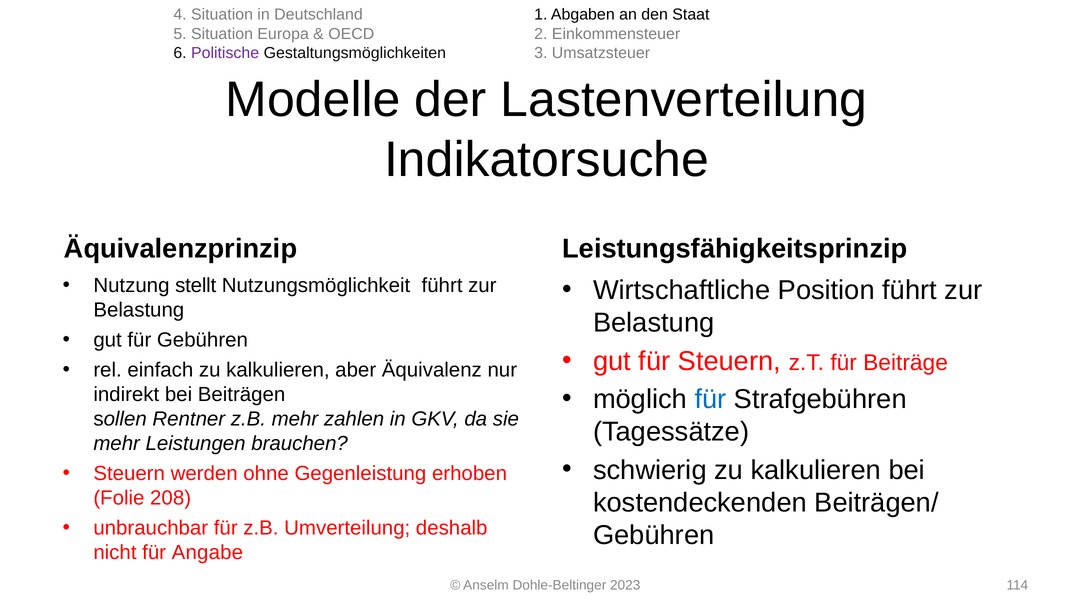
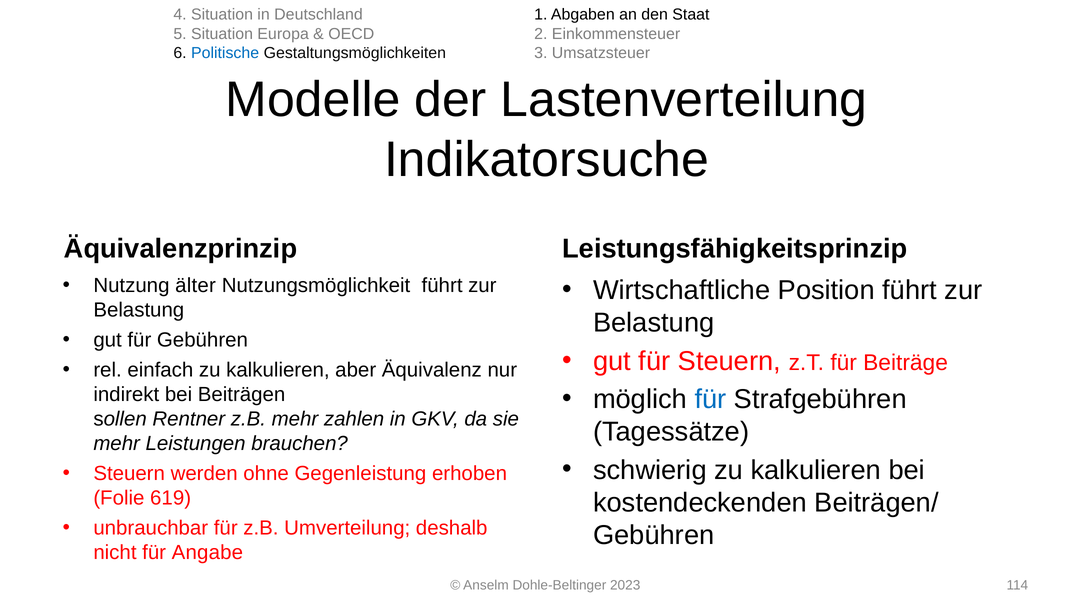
Politische colour: purple -> blue (225, 53)
stellt: stellt -> älter (196, 286)
208: 208 -> 619 (171, 499)
